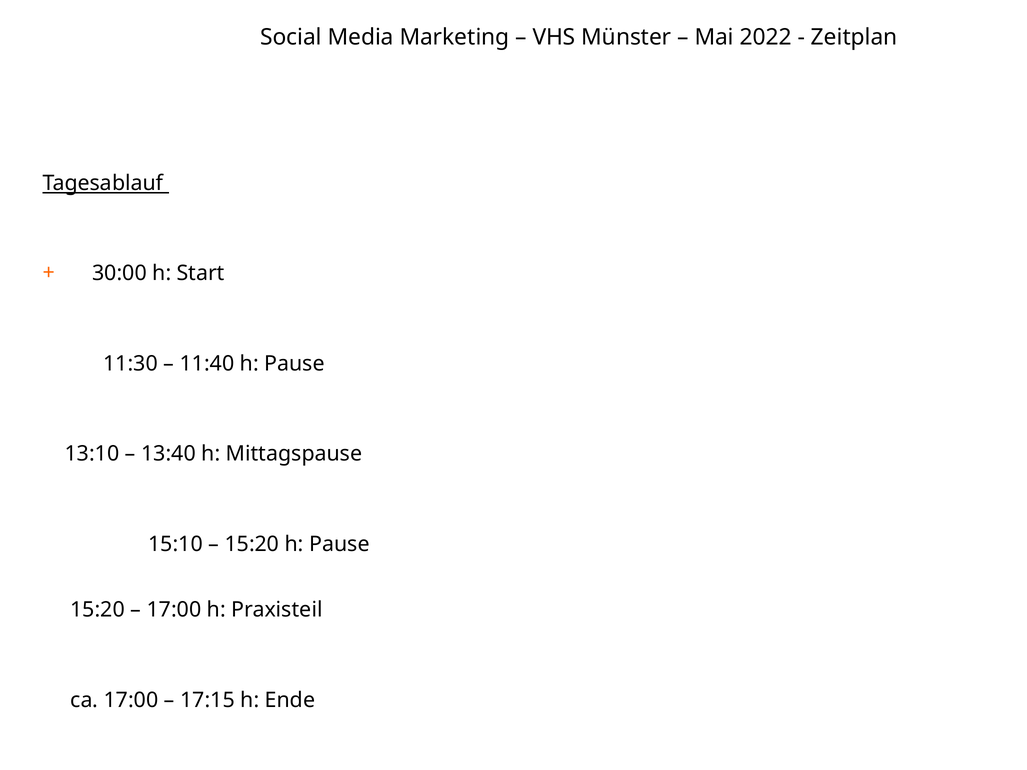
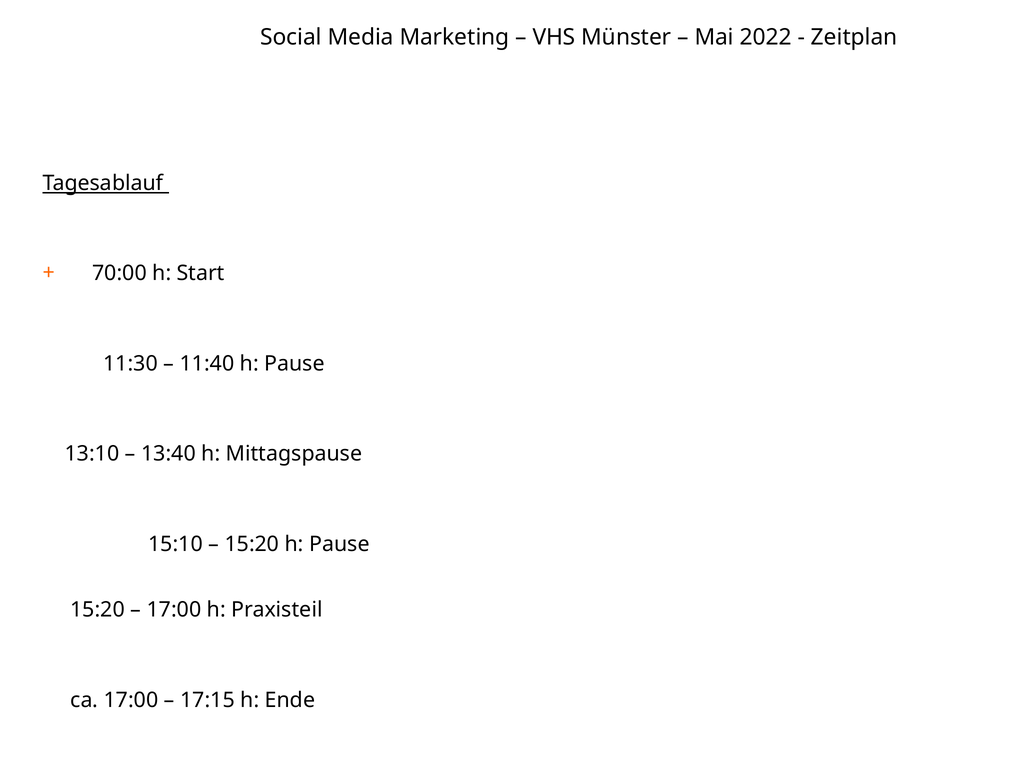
30:00: 30:00 -> 70:00 (120, 273)
